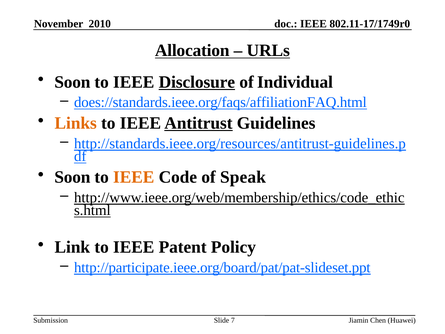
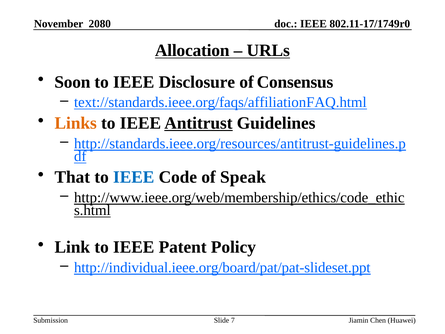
2010: 2010 -> 2080 (100, 24)
Disclosure underline: present -> none (197, 82)
Individual: Individual -> Consensus (295, 82)
does://standards.ieee.org/faqs/affiliationFAQ.html: does://standards.ieee.org/faqs/affiliationFAQ.html -> text://standards.ieee.org/faqs/affiliationFAQ.html (220, 102)
Soon: Soon -> That (72, 177)
IEEE colour: orange -> blue (134, 177)
http://participate.ieee.org/board/pat/pat-slideset.ppt: http://participate.ieee.org/board/pat/pat-slideset.ppt -> http://individual.ieee.org/board/pat/pat-slideset.ppt (222, 267)
